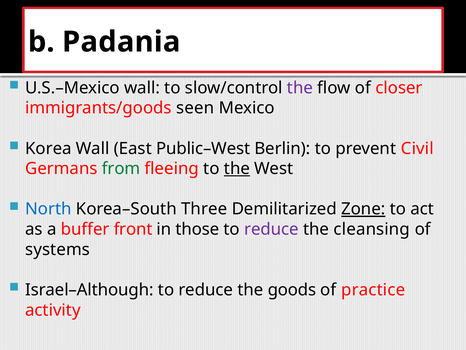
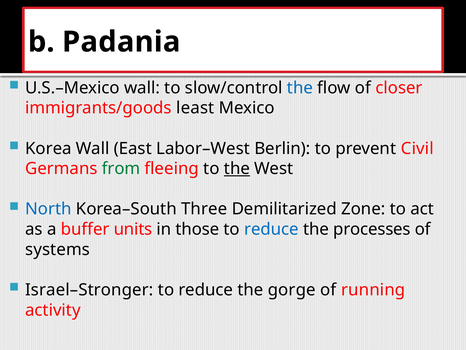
the colour: purple -> blue (300, 88)
seen: seen -> least (195, 108)
Public–West: Public–West -> Labor–West (203, 148)
Zone underline: present -> none (363, 209)
front: front -> units (133, 229)
reduce colour: purple -> blue (271, 229)
cleansing: cleansing -> processes (372, 229)
Israel–Although: Israel–Although -> Israel–Stronger (89, 290)
goods: goods -> gorge (292, 290)
practice: practice -> running (373, 290)
